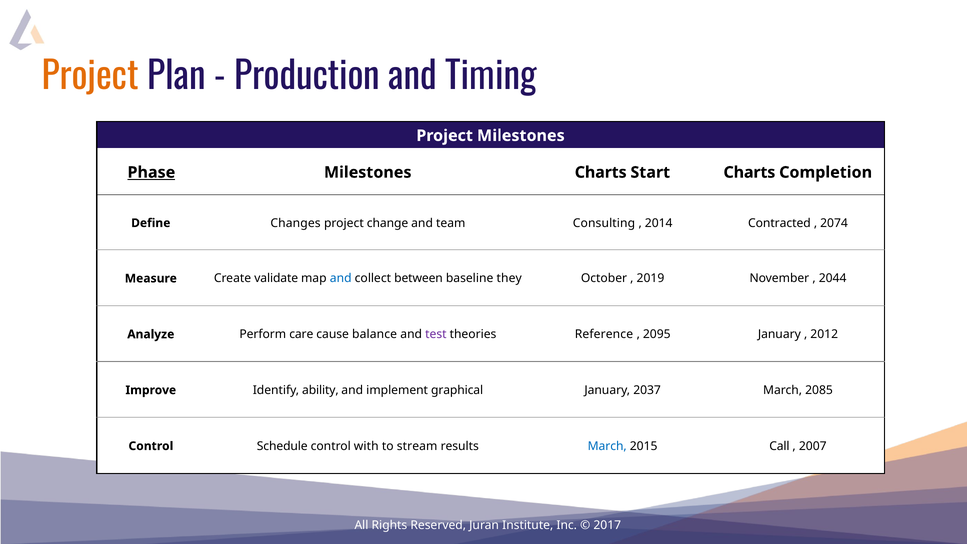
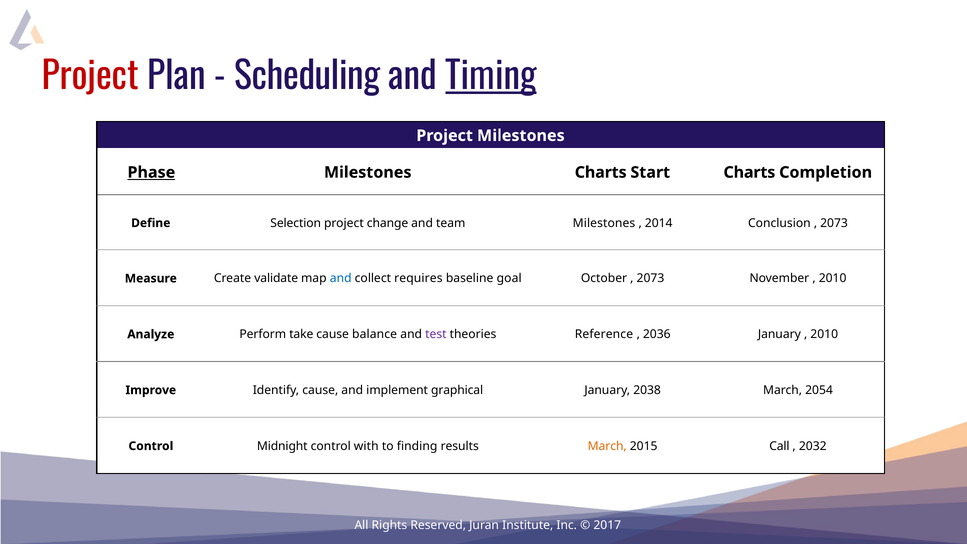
Project colour: orange -> red (90, 77)
Production: Production -> Scheduling (307, 77)
Timing underline: none -> present (491, 77)
Changes: Changes -> Selection (296, 223)
team Consulting: Consulting -> Milestones (604, 223)
Contracted: Contracted -> Conclusion (779, 223)
2074: 2074 -> 2073 (834, 223)
between: between -> requires (418, 278)
they: they -> goal (509, 278)
2019: 2019 -> 2073 (650, 278)
2044: 2044 -> 2010 (833, 278)
care: care -> take (301, 334)
2095: 2095 -> 2036 (657, 334)
2012: 2012 -> 2010 (824, 334)
Identify ability: ability -> cause (320, 390)
2037: 2037 -> 2038 (647, 390)
2085: 2085 -> 2054 (819, 390)
Schedule: Schedule -> Midnight (282, 446)
stream: stream -> finding (417, 446)
March colour: blue -> orange (607, 446)
2007: 2007 -> 2032 (813, 446)
